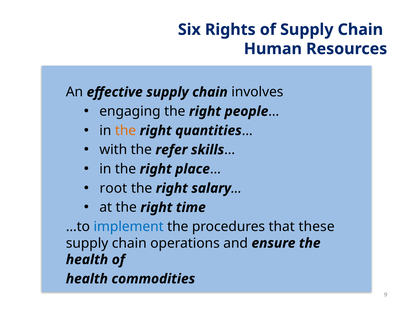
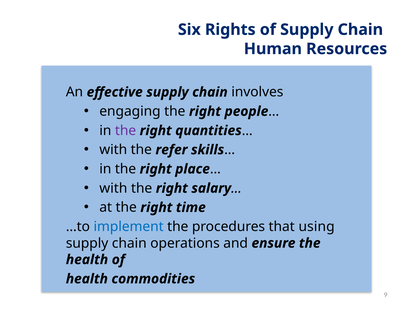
the colour: orange -> purple (126, 131)
root: root -> with (113, 188)
these: these -> using (317, 227)
